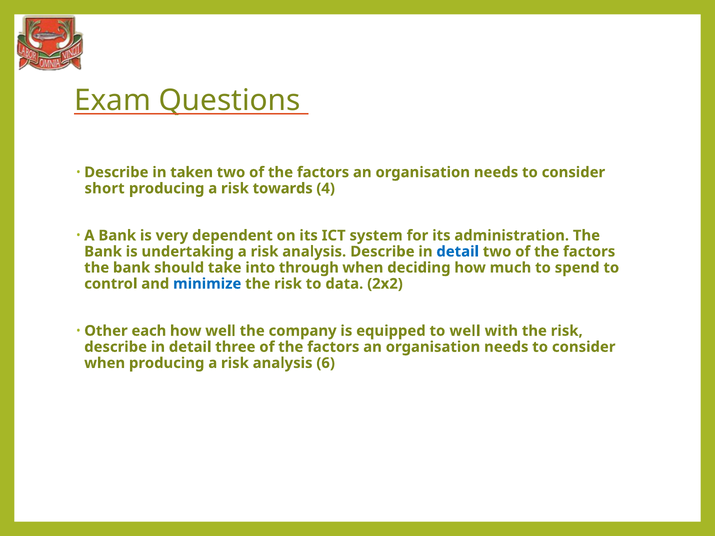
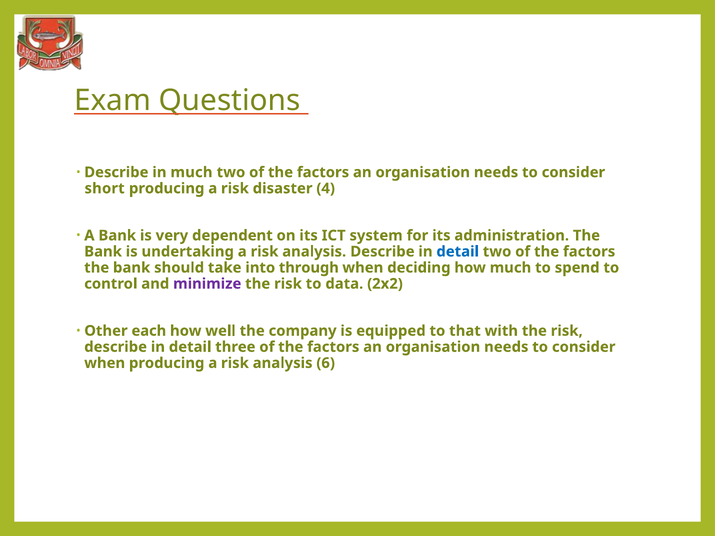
in taken: taken -> much (192, 172)
towards: towards -> disaster (283, 189)
minimize colour: blue -> purple (207, 284)
to well: well -> that (465, 331)
